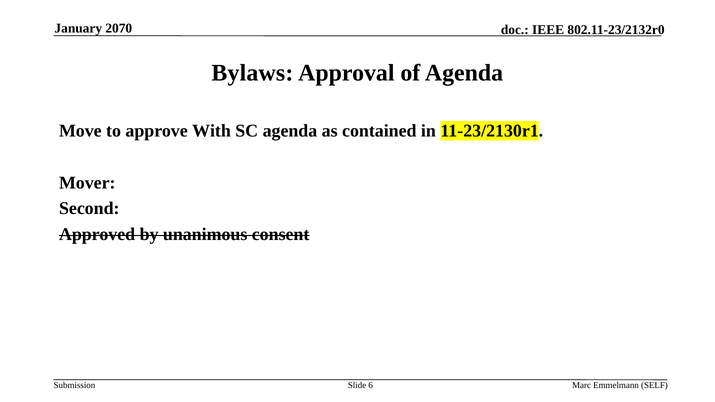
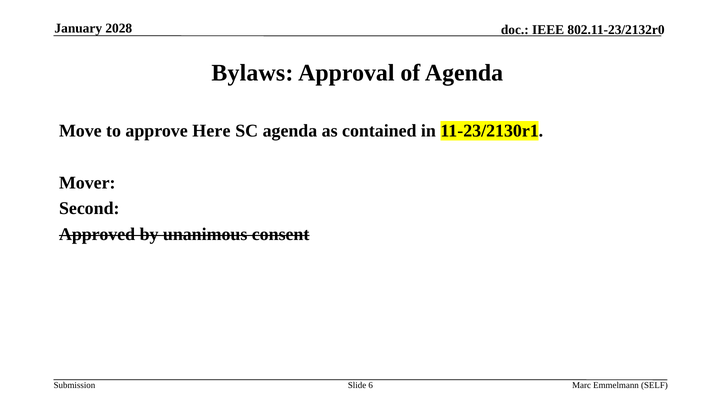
2070: 2070 -> 2028 (119, 28)
With: With -> Here (211, 131)
